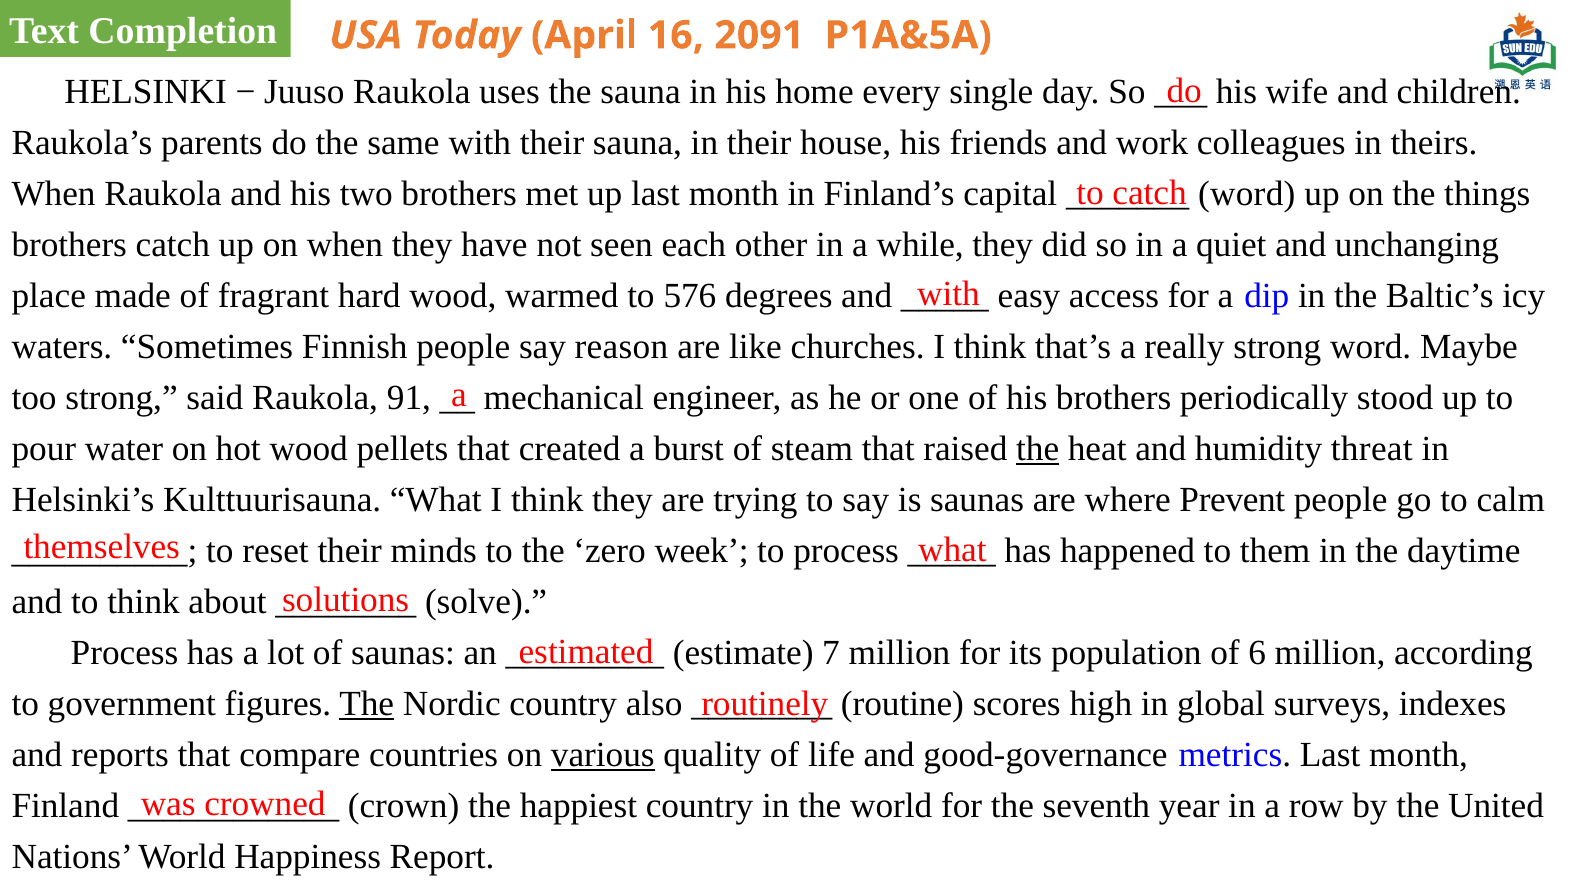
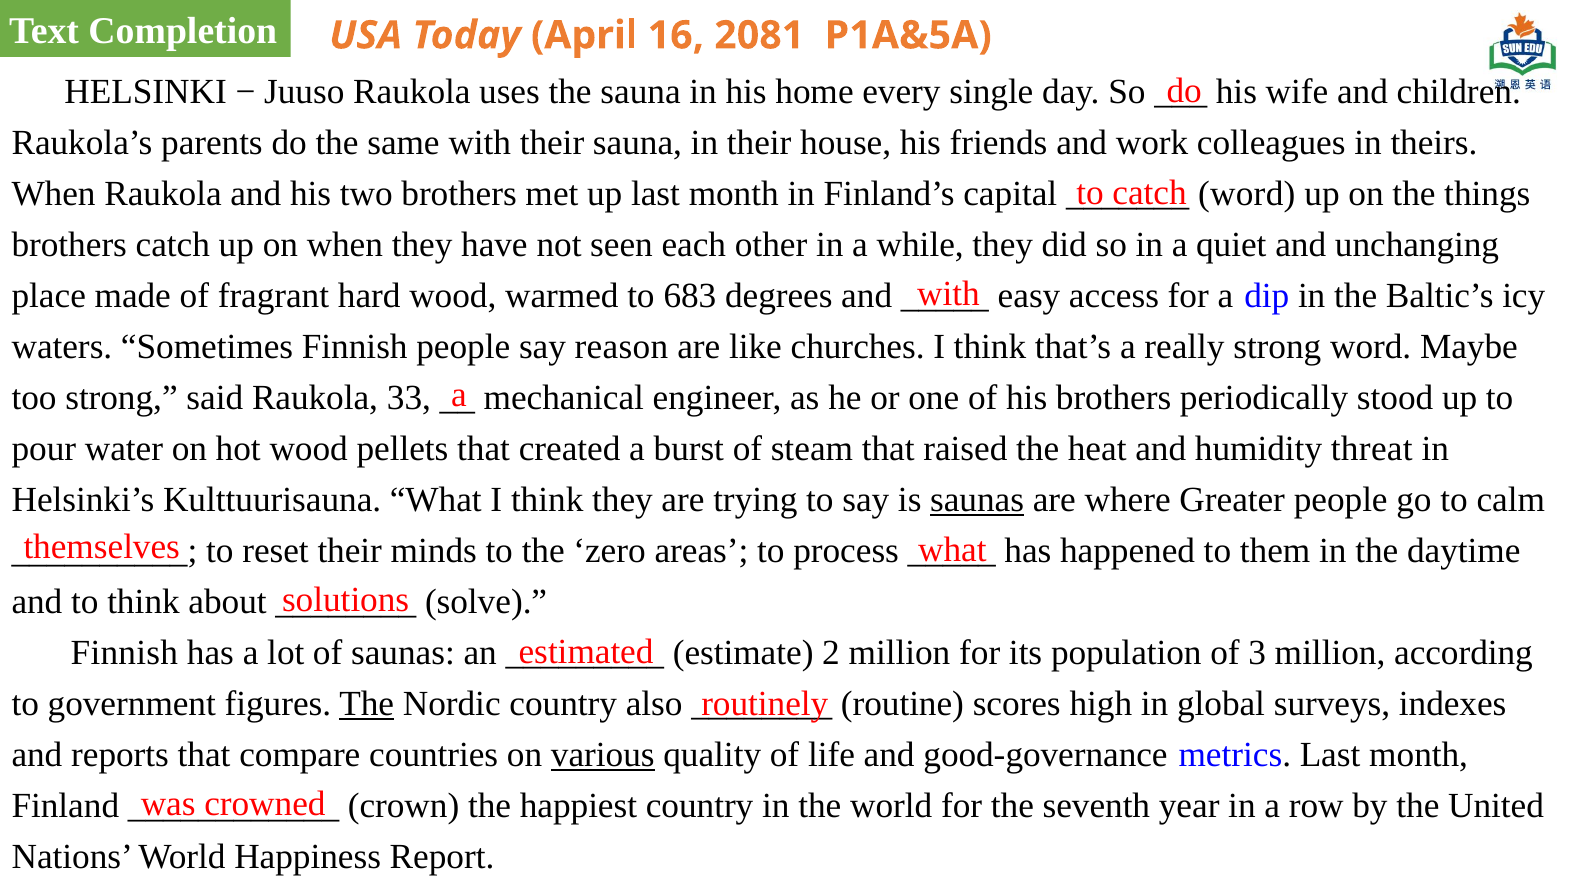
2091: 2091 -> 2081 (759, 35)
576: 576 -> 683 (690, 296)
91: 91 -> 33 (409, 398)
the underline: present -> none (1038, 449)
saunas underline: none -> present (977, 499)
Prevent: Prevent -> Greater (1232, 499)
week: week -> areas (701, 550)
Process: Process -> Finnish (124, 652)
7: 7 -> 2 (831, 652)
6: 6 -> 3 (1257, 652)
